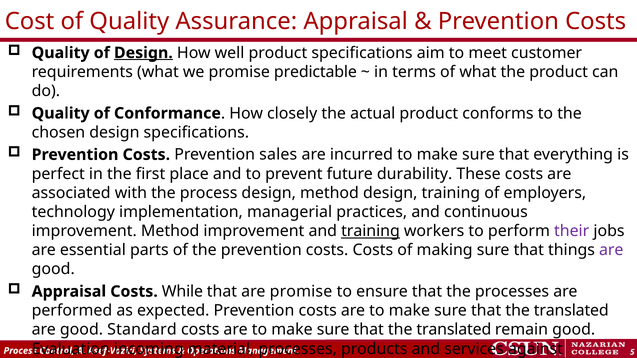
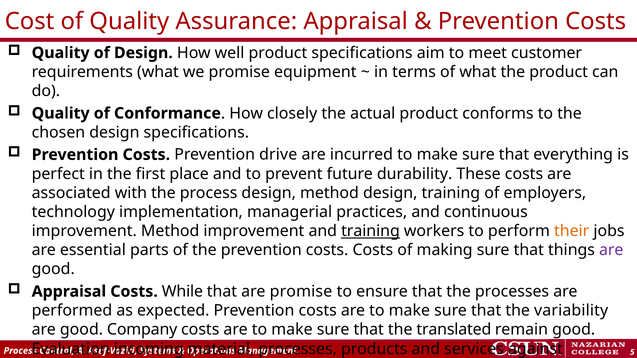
Design underline: present -> none (143, 53)
predictable: predictable -> equipment (315, 72)
sales: sales -> drive (278, 155)
their colour: purple -> orange (572, 231)
translated: translated -> variability (571, 311)
Standard: Standard -> Company (142, 330)
